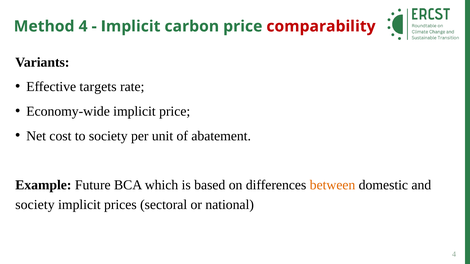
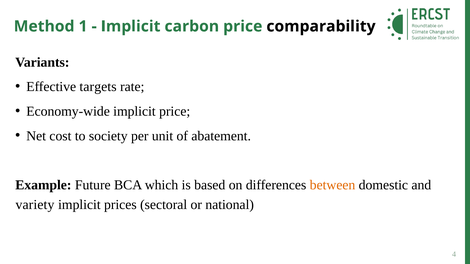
Method 4: 4 -> 1 (83, 26)
comparability colour: red -> black (321, 26)
society: society -> variety (35, 205)
